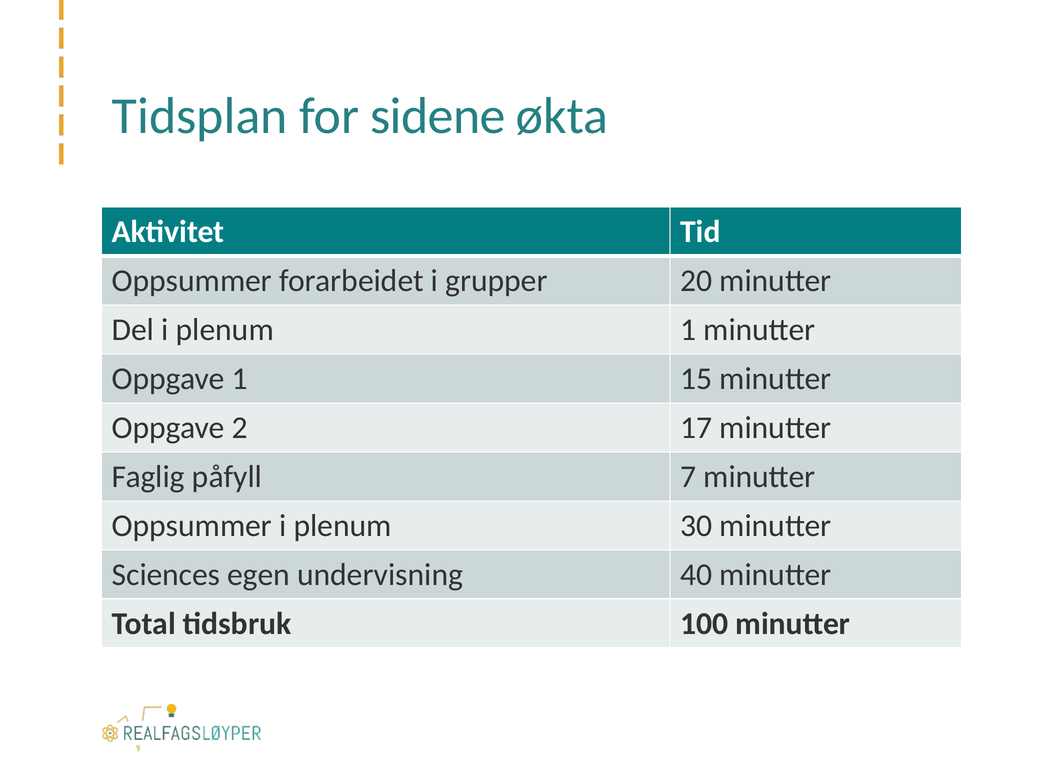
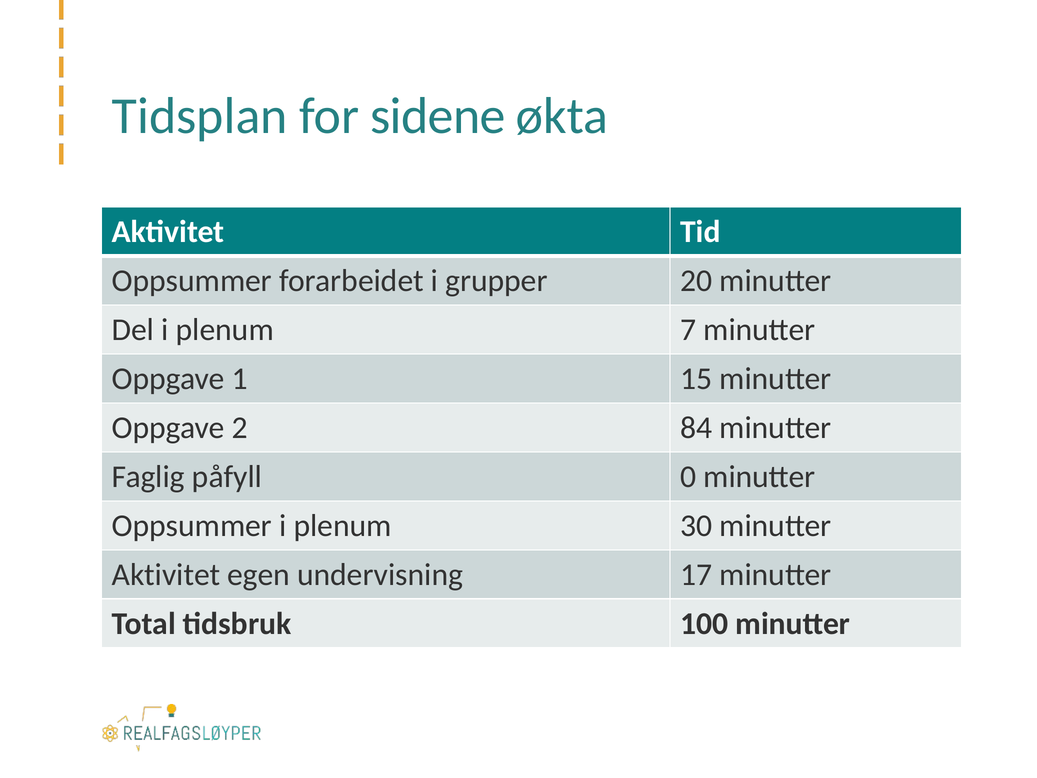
plenum 1: 1 -> 7 (688, 330)
17: 17 -> 84 (696, 428)
7: 7 -> 0 (688, 477)
Sciences: Sciences -> Aktivitet (166, 575)
40: 40 -> 17 (696, 575)
